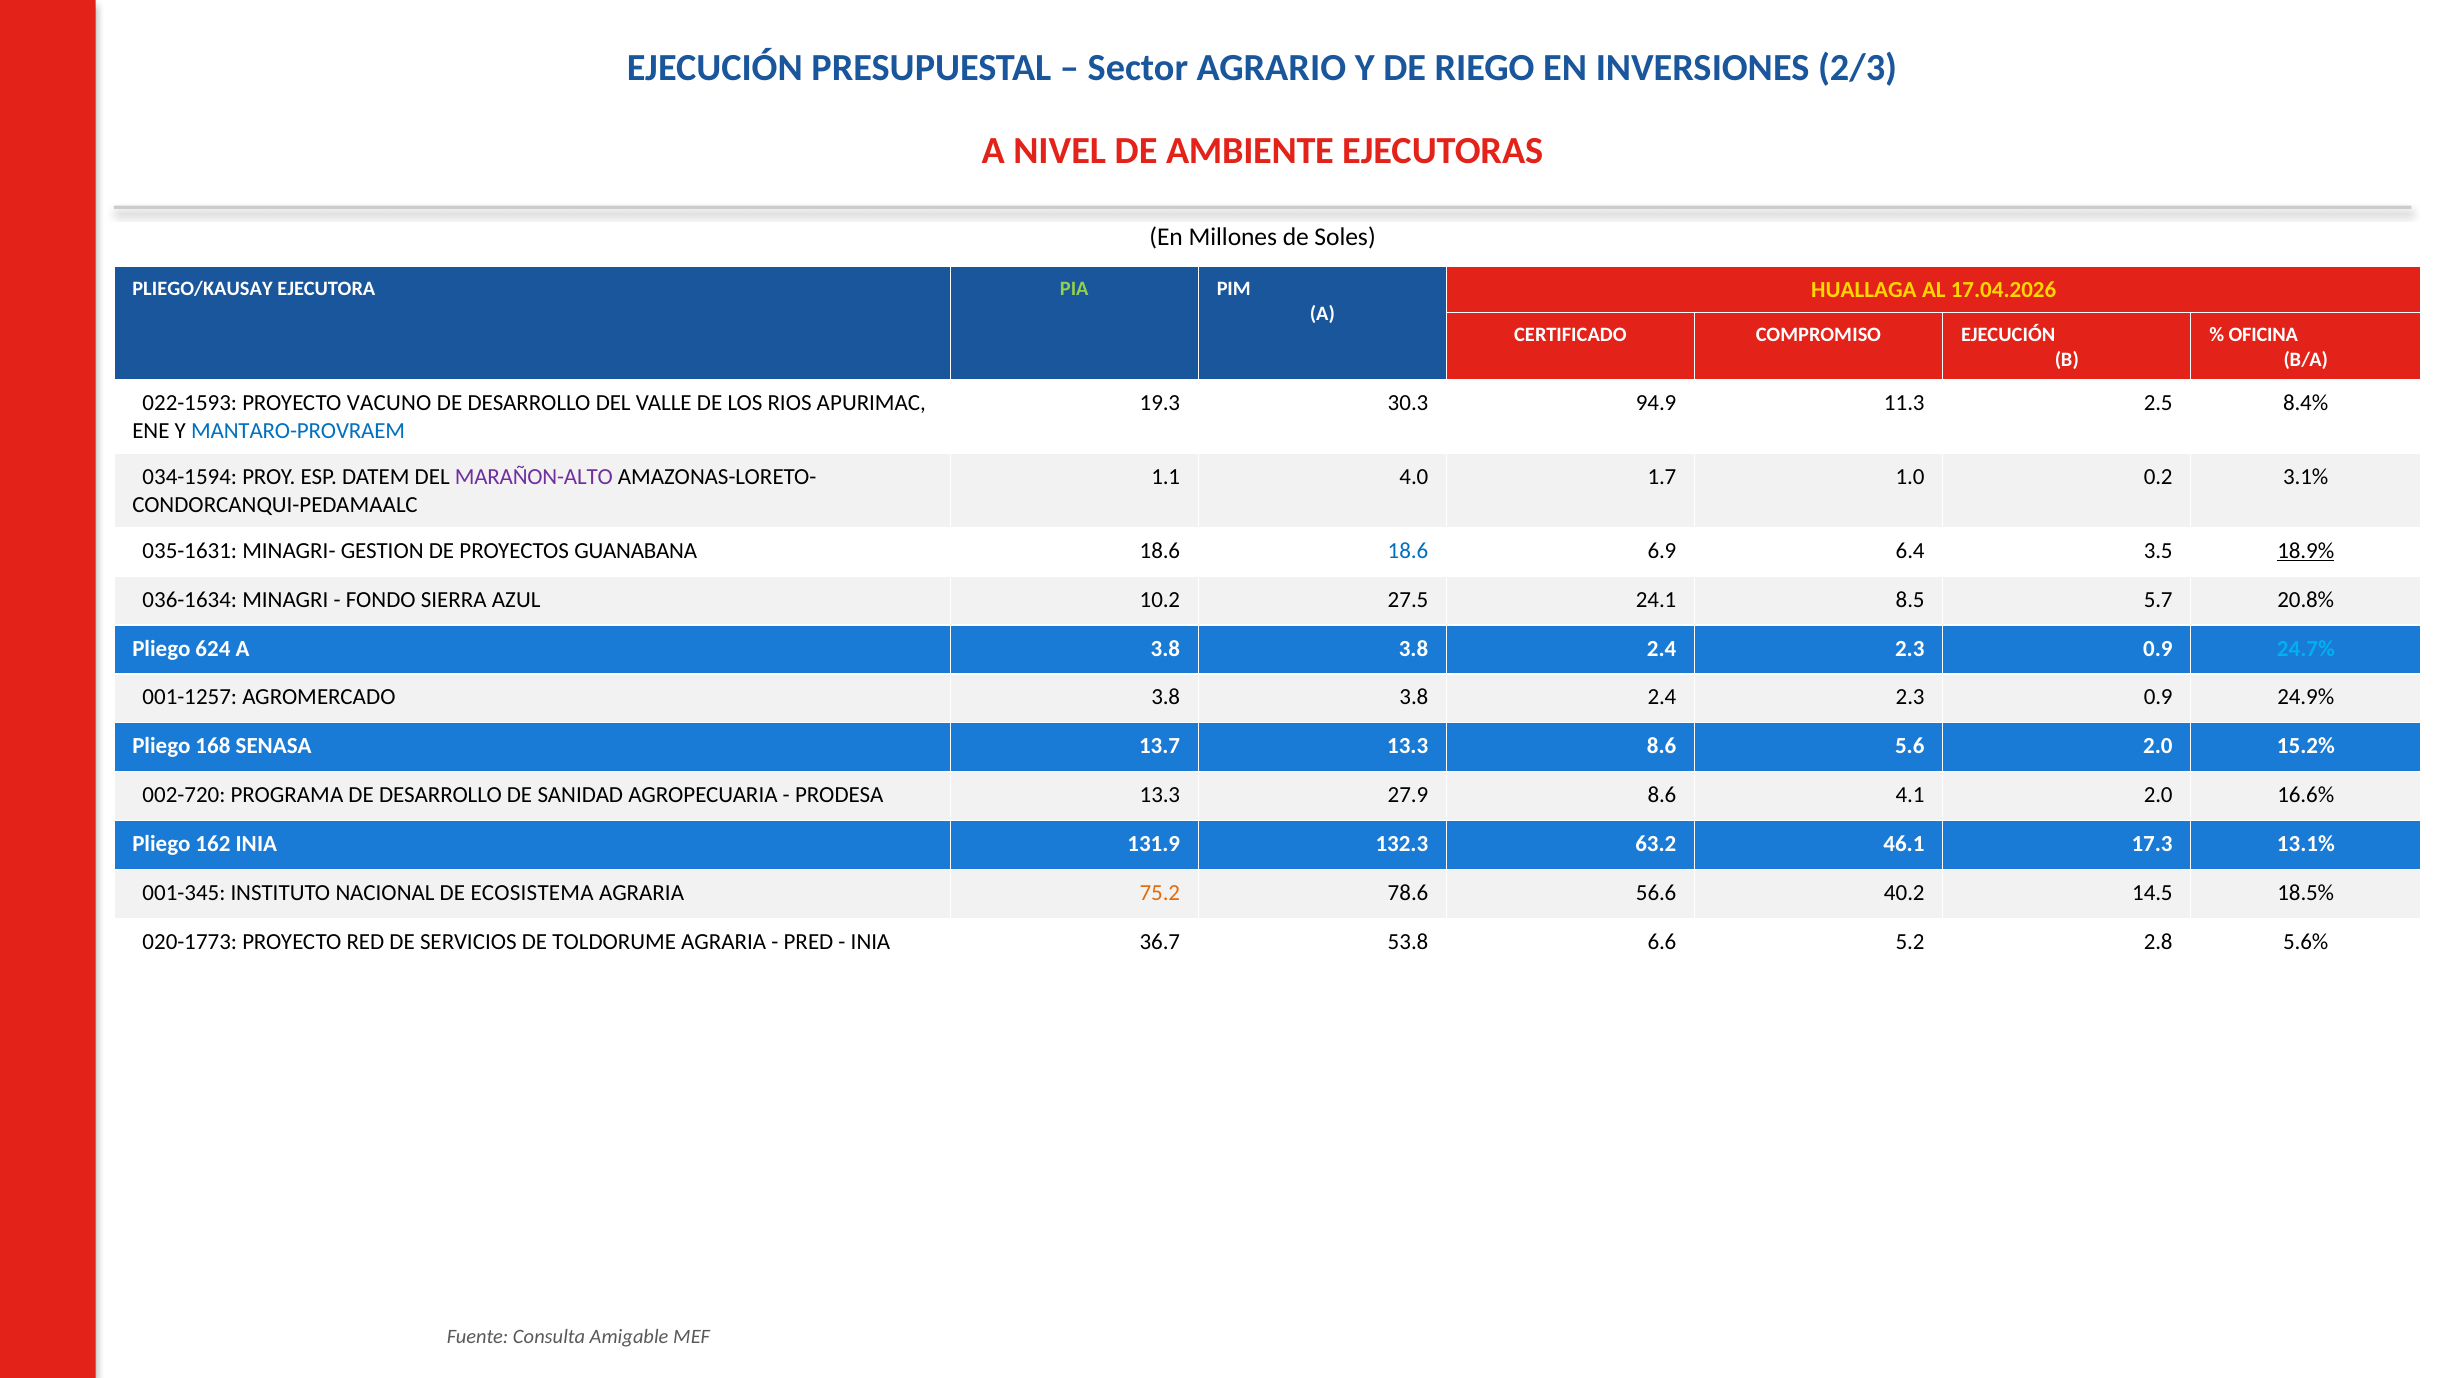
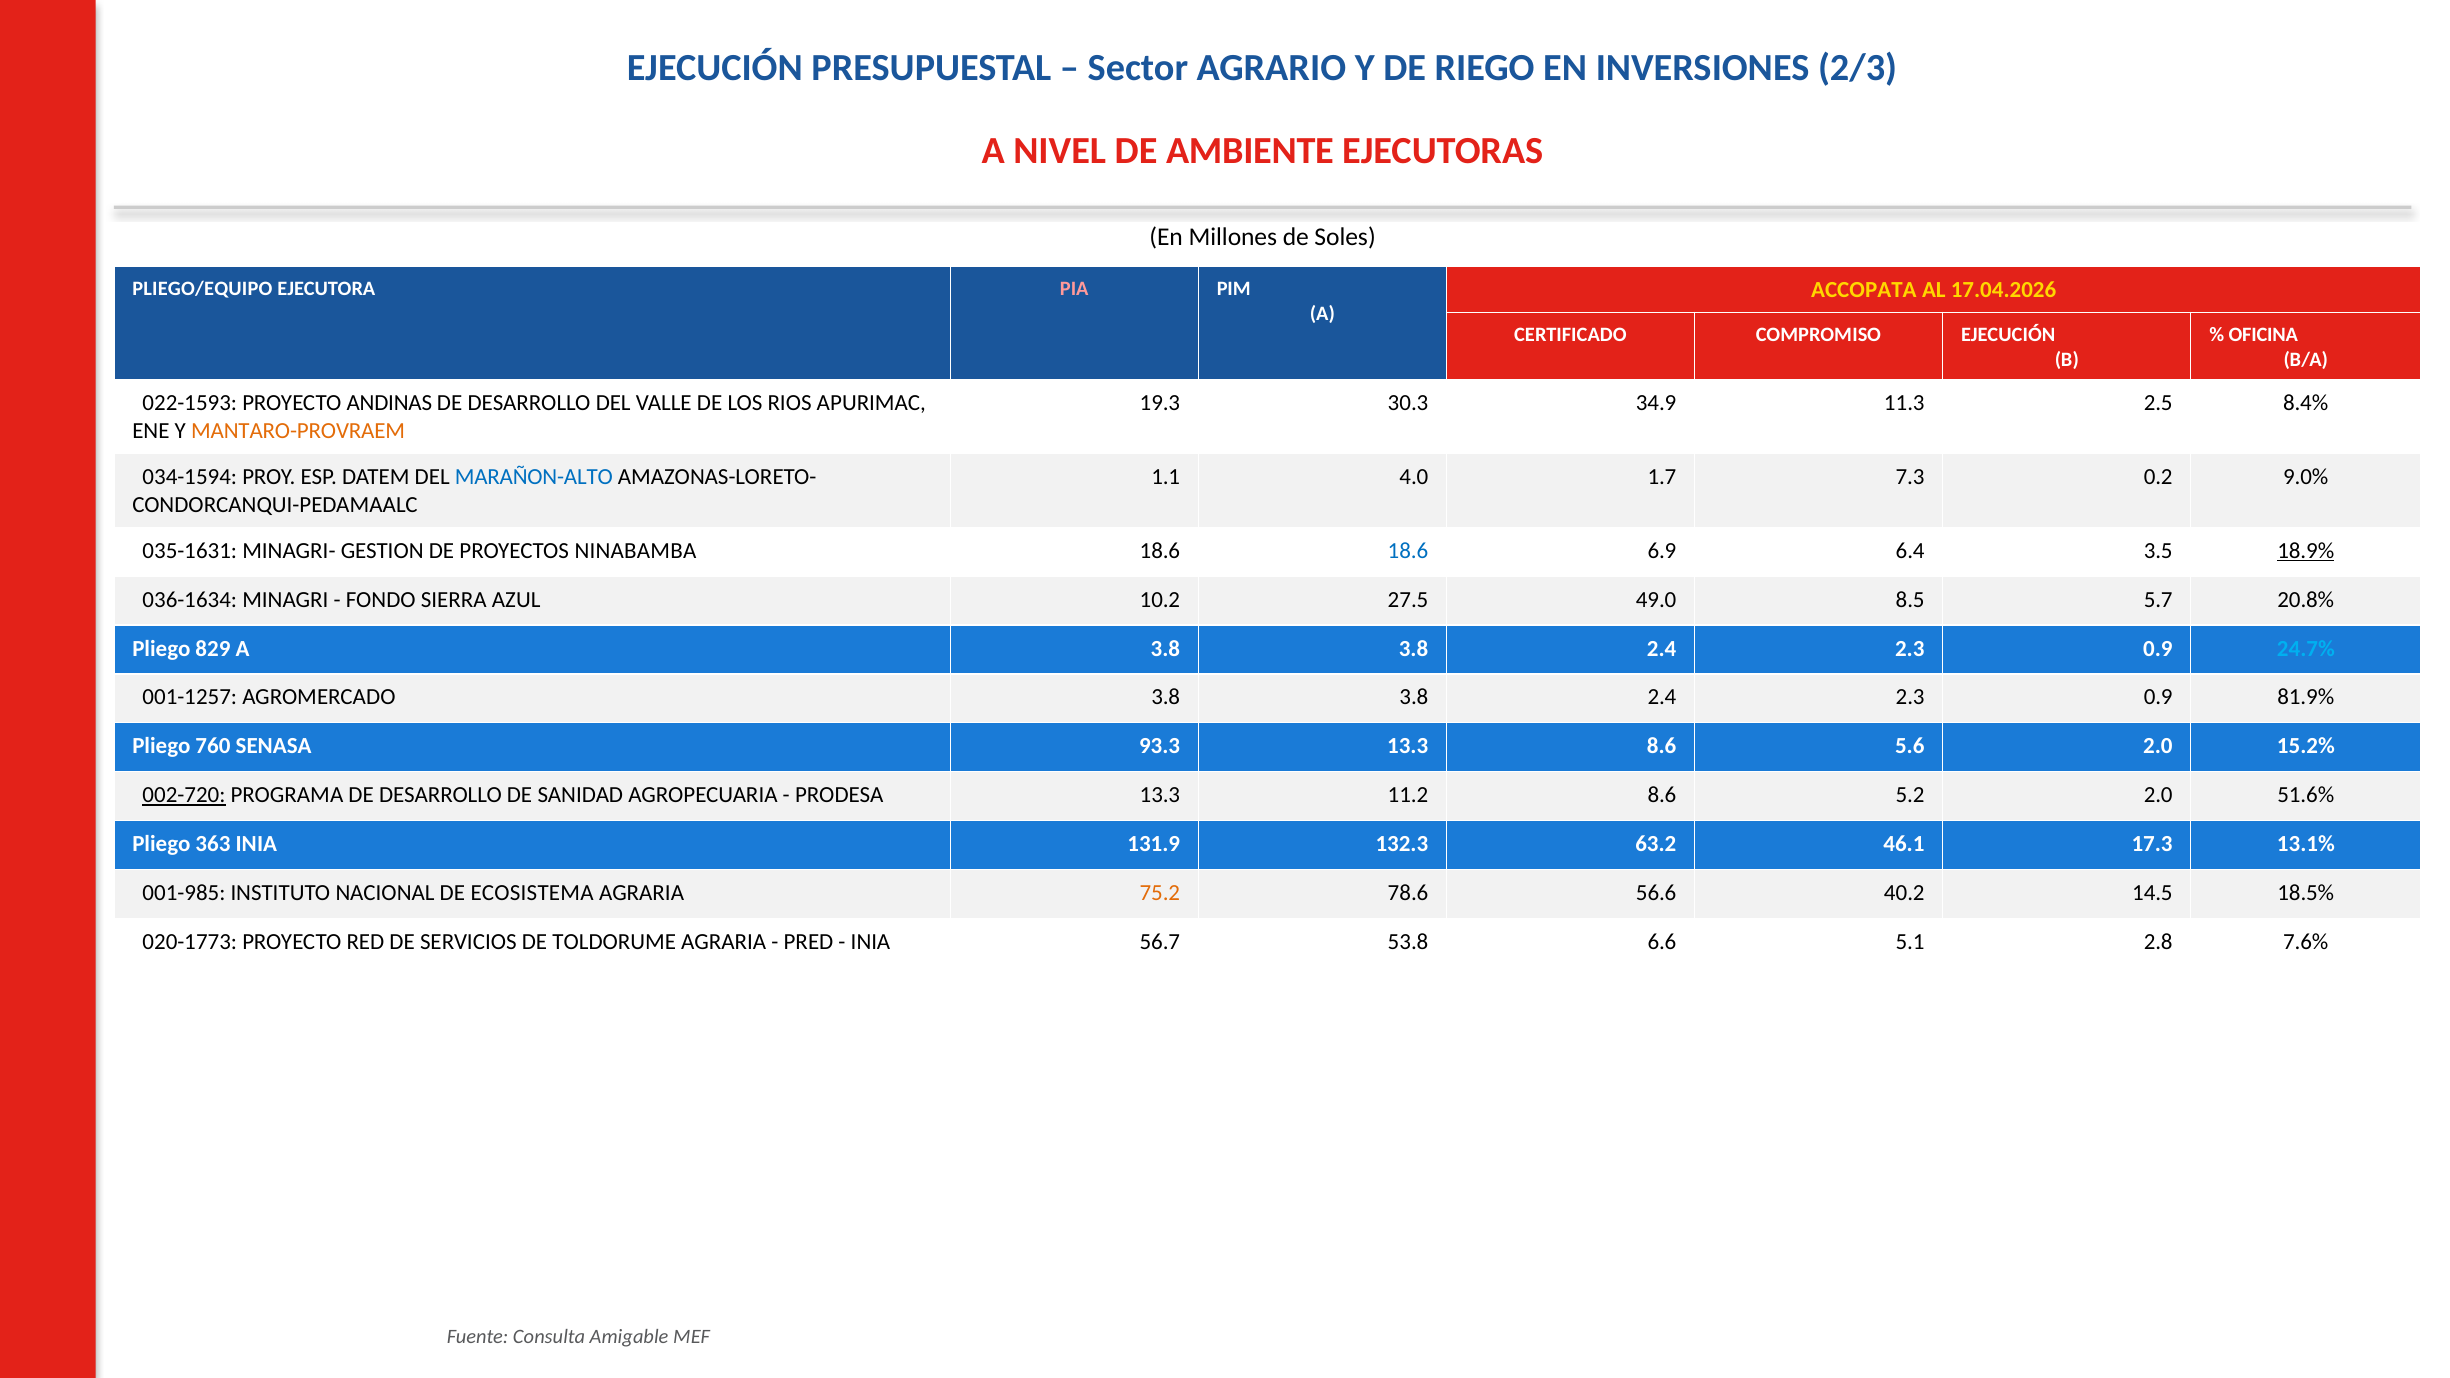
PLIEGO/KAUSAY: PLIEGO/KAUSAY -> PLIEGO/EQUIPO (202, 289)
PIA colour: light green -> pink (1074, 289)
HUALLAGA: HUALLAGA -> ACCOPATA (1864, 290)
VACUNO: VACUNO -> ANDINAS (389, 403)
94.9: 94.9 -> 34.9 (1656, 403)
MANTARO-PROVRAEM colour: blue -> orange (298, 431)
MARAÑON-ALTO colour: purple -> blue (534, 477)
1.0: 1.0 -> 7.3 (1910, 477)
3.1%: 3.1% -> 9.0% (2306, 477)
GUANABANA: GUANABANA -> NINABAMBA (635, 551)
24.1: 24.1 -> 49.0 (1656, 600)
624: 624 -> 829 (213, 649)
24.9%: 24.9% -> 81.9% (2306, 698)
168: 168 -> 760 (213, 746)
13.7: 13.7 -> 93.3 (1160, 746)
002-720 underline: none -> present (184, 795)
27.9: 27.9 -> 11.2 (1408, 795)
4.1: 4.1 -> 5.2 (1910, 795)
16.6%: 16.6% -> 51.6% (2306, 795)
162: 162 -> 363 (213, 844)
001-345: 001-345 -> 001-985 (184, 893)
36.7: 36.7 -> 56.7 (1160, 942)
5.2: 5.2 -> 5.1 (1910, 942)
5.6%: 5.6% -> 7.6% (2306, 942)
